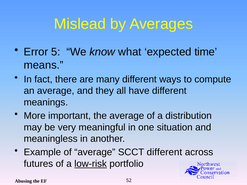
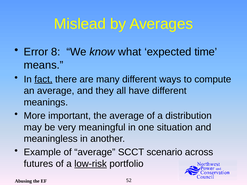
5: 5 -> 8 (56, 52)
fact underline: none -> present (43, 79)
SCCT different: different -> scenario (164, 152)
